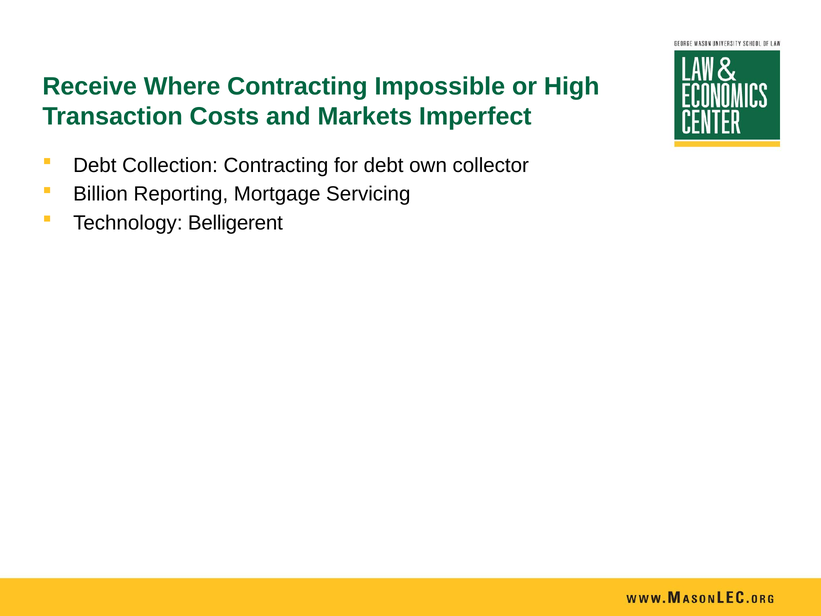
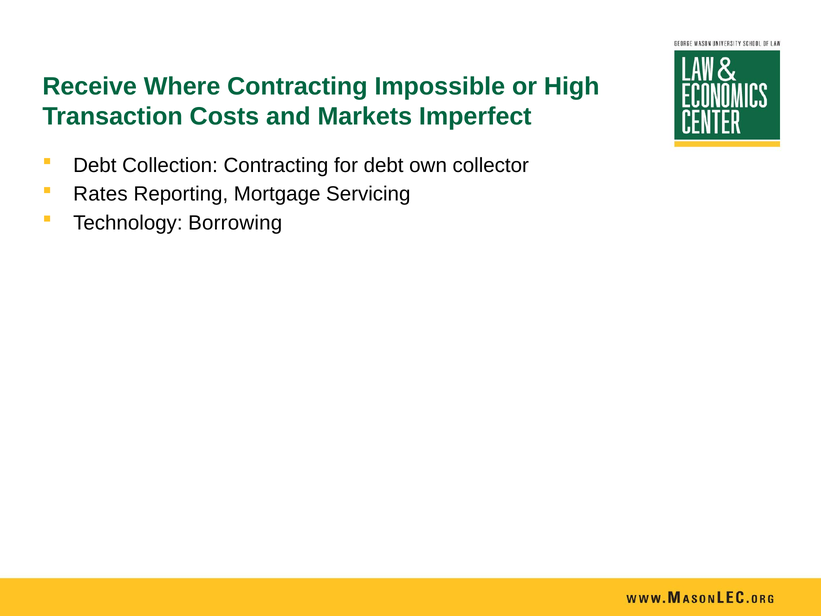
Billion: Billion -> Rates (100, 194)
Belligerent: Belligerent -> Borrowing (235, 223)
